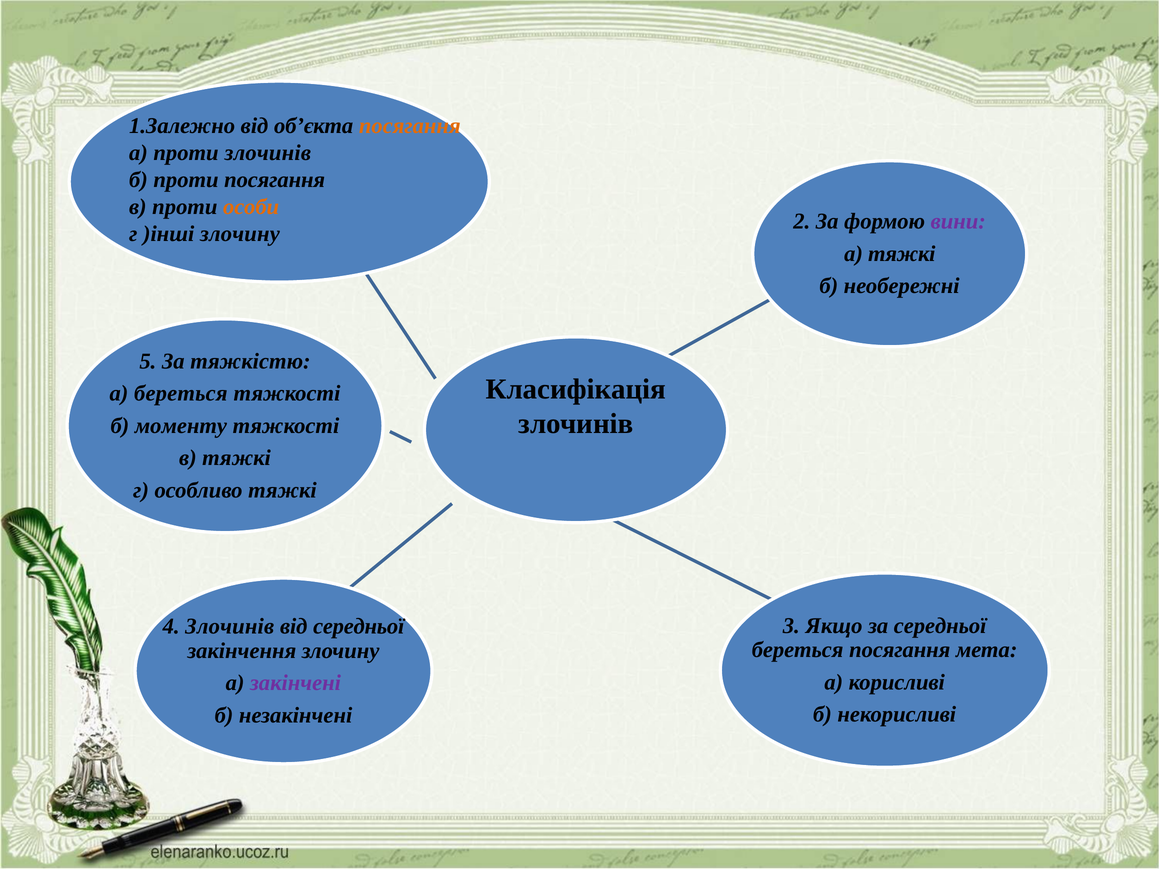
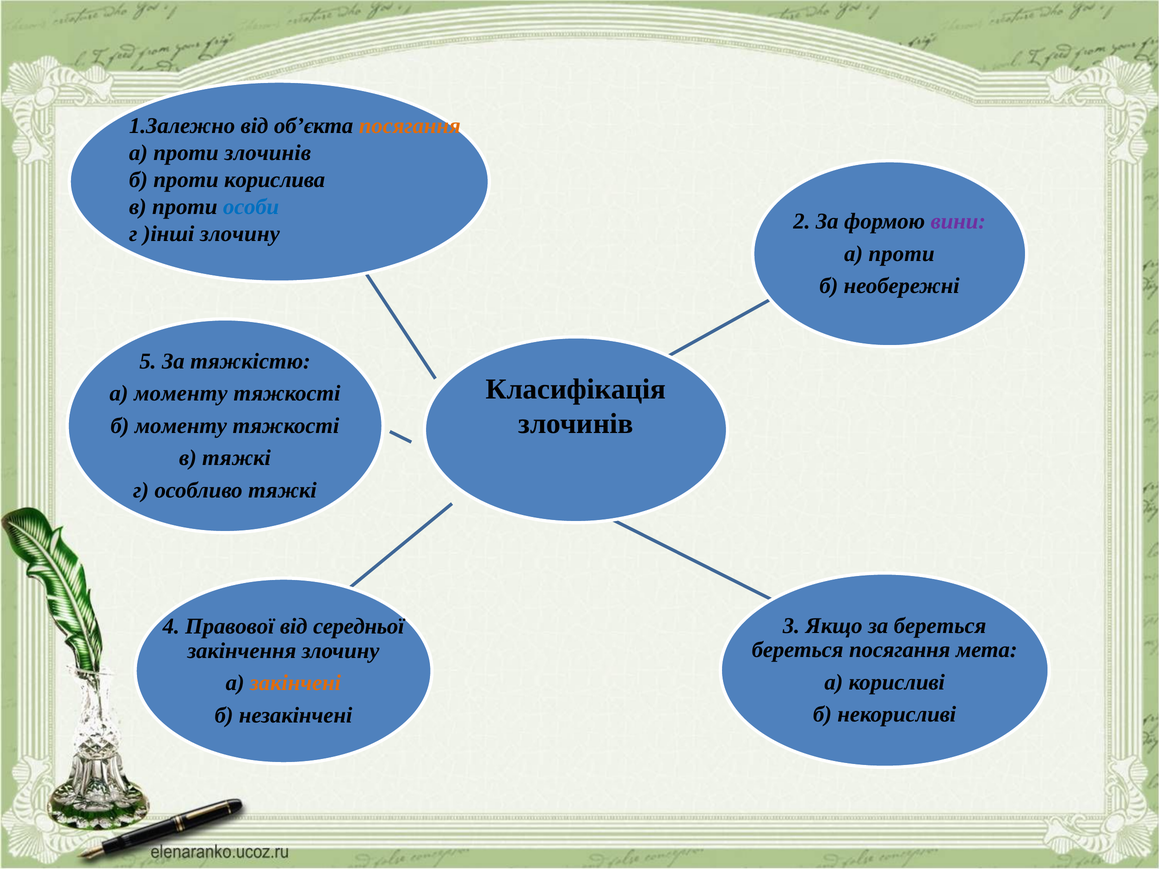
проти посягання: посягання -> корислива (275, 180)
особи colour: orange -> blue (251, 207)
тяжкі: тяжкі -> проти (902, 254)
а береться: береться -> моменту (181, 394)
за середньої: середньої -> береться (940, 626)
4 Злочинів: Злочинів -> Правової (230, 627)
закінчені colour: purple -> orange (296, 683)
